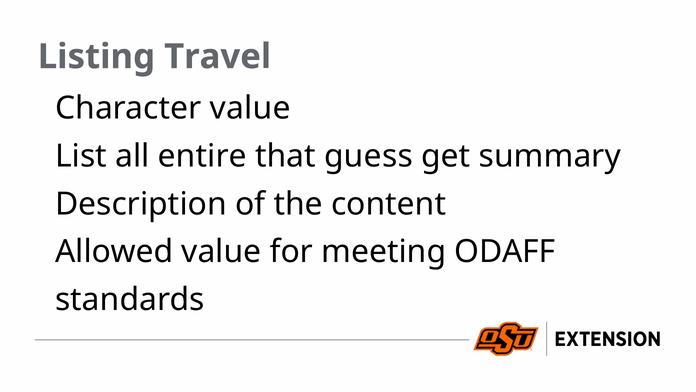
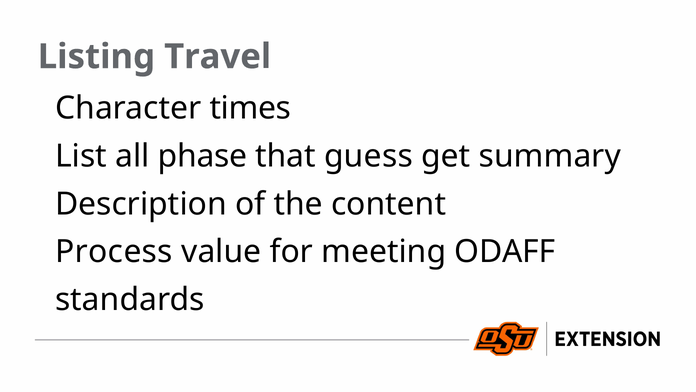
Character value: value -> times (250, 108)
entire: entire -> phase (203, 156)
Allowed: Allowed -> Process (114, 252)
